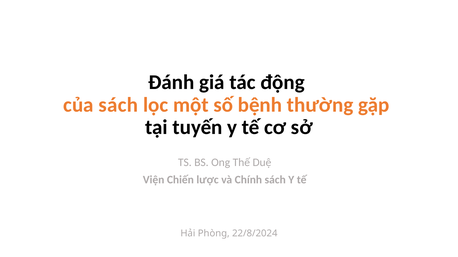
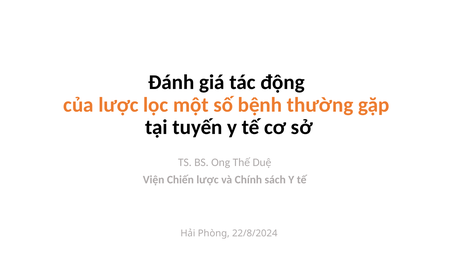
của sách: sách -> lược (118, 105)
